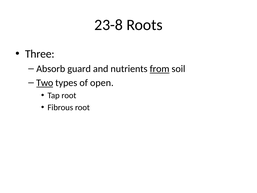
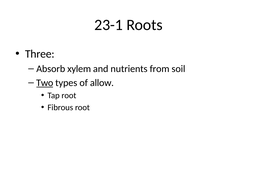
23-8: 23-8 -> 23-1 (109, 25)
guard: guard -> xylem (79, 69)
from underline: present -> none (160, 69)
open: open -> allow (102, 83)
